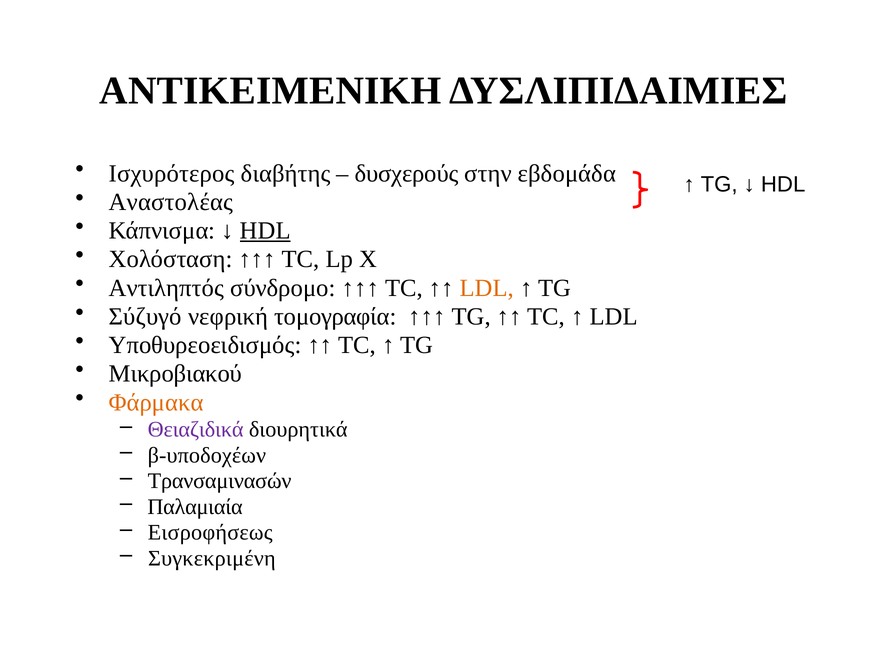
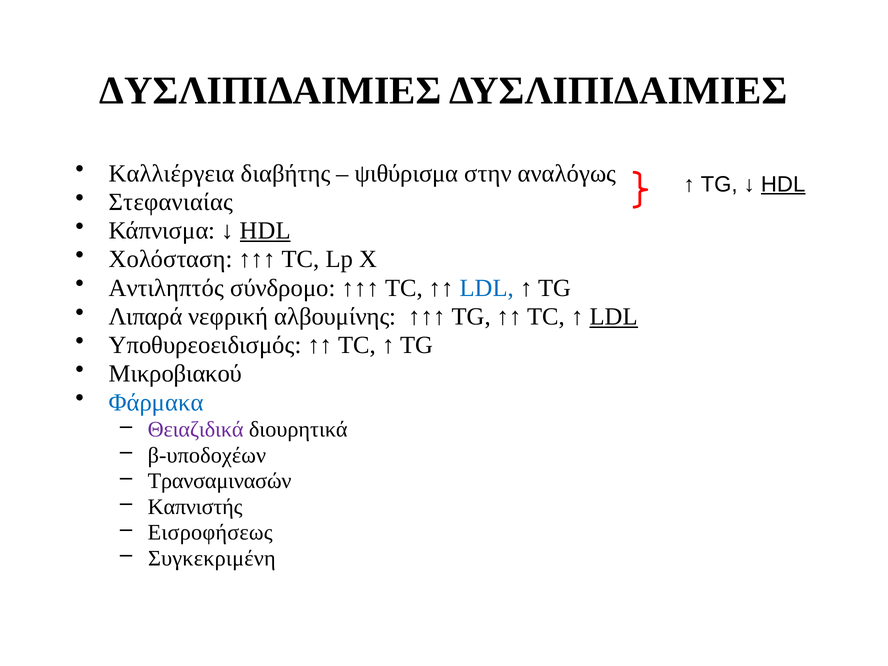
ΑΝΤΙΚΕΙΜΕΝΙΚΗ: ΑΝΤΙΚΕΙΜΕΝΙΚΗ -> ΔΥΣΛΙΠΙΔΑΙΜΙΕΣ (270, 91)
Ισχυρότερος: Ισχυρότερος -> Καλλιέργεια (172, 173)
δυσχερούς: δυσχερούς -> ψιθύρισμα (407, 173)
εβδομάδα: εβδομάδα -> αναλόγως (567, 173)
HDL underline: none -> present (783, 184)
Αναστολέας: Αναστολέας -> Στεφανιαίας (171, 202)
LDL colour: orange -> blue (487, 288)
Σύζυγό: Σύζυγό -> Λιπαρά (145, 317)
τομογραφία: τομογραφία -> αλβουμίνης (335, 317)
LDL underline: none -> present (614, 317)
Φάρμακα colour: orange -> blue (156, 402)
Παλαμιαία: Παλαμιαία -> Καπνιστής (195, 507)
